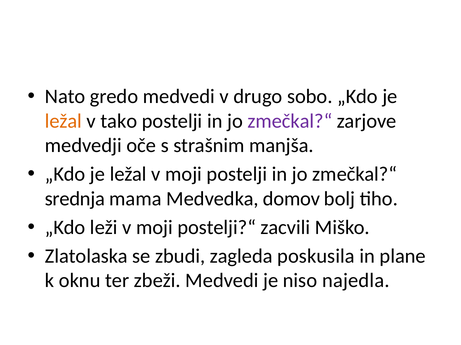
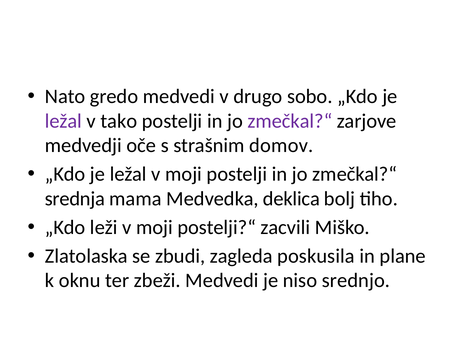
ležal colour: orange -> purple (63, 121)
manjša: manjša -> domov (281, 146)
domov: domov -> deklica (291, 199)
najedla: najedla -> srednjo (356, 281)
